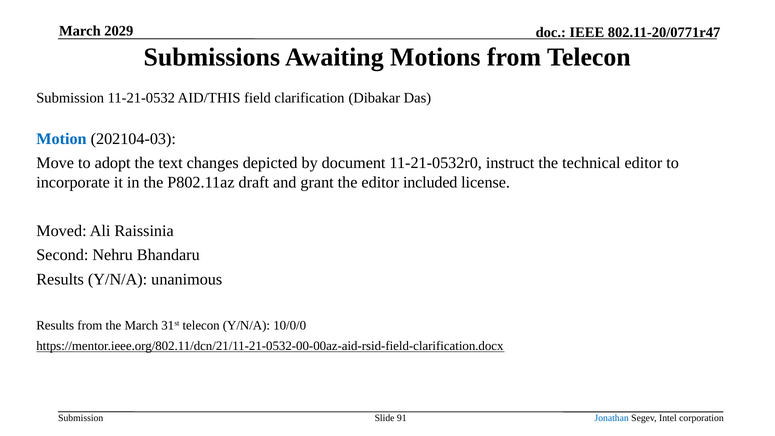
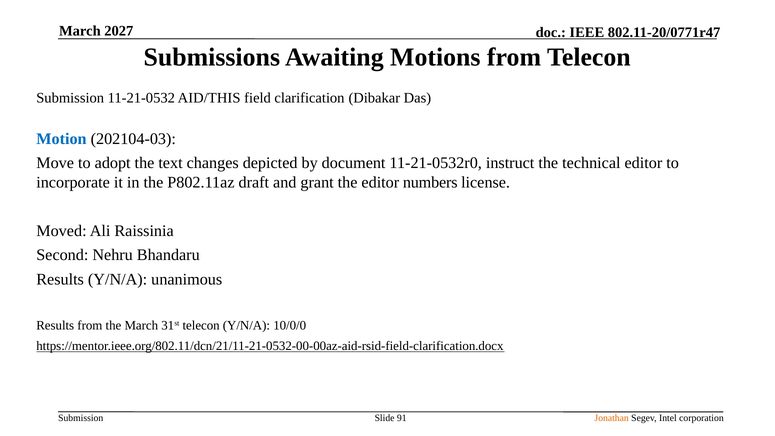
2029: 2029 -> 2027 (119, 31)
included: included -> numbers (430, 182)
Jonathan colour: blue -> orange (612, 418)
